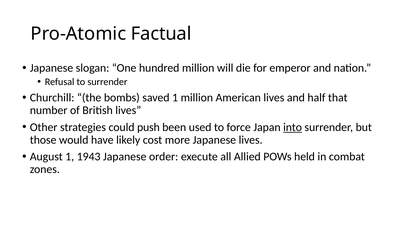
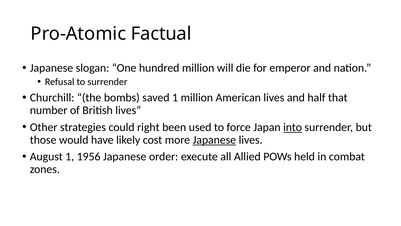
push: push -> right (148, 127)
Japanese underline: none -> present (214, 140)
1943: 1943 -> 1956 (89, 156)
